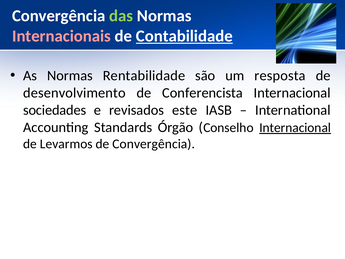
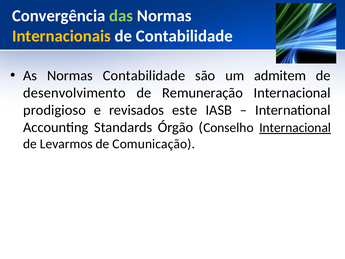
Internacionais colour: pink -> yellow (61, 36)
Contabilidade underline: present -> none (184, 36)
Normas Rentabilidade: Rentabilidade -> Contabilidade (144, 76)
resposta: resposta -> admitem (280, 76)
Conferencista: Conferencista -> Remuneração (203, 93)
sociedades: sociedades -> prodigioso (55, 110)
de Convergência: Convergência -> Comunicação (154, 144)
